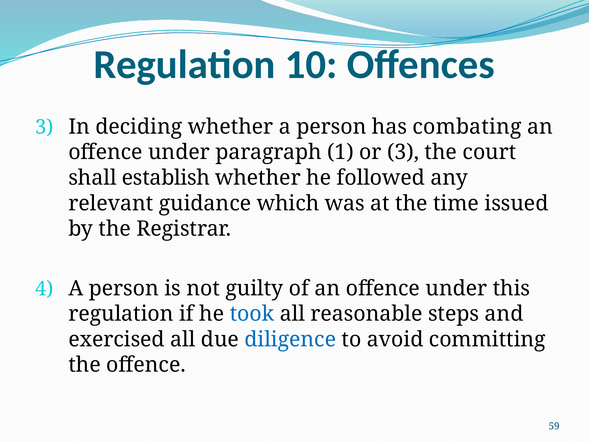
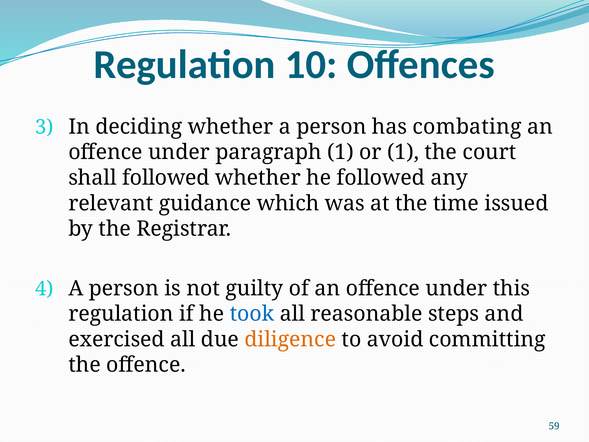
or 3: 3 -> 1 (403, 152)
shall establish: establish -> followed (166, 178)
diligence colour: blue -> orange (290, 339)
